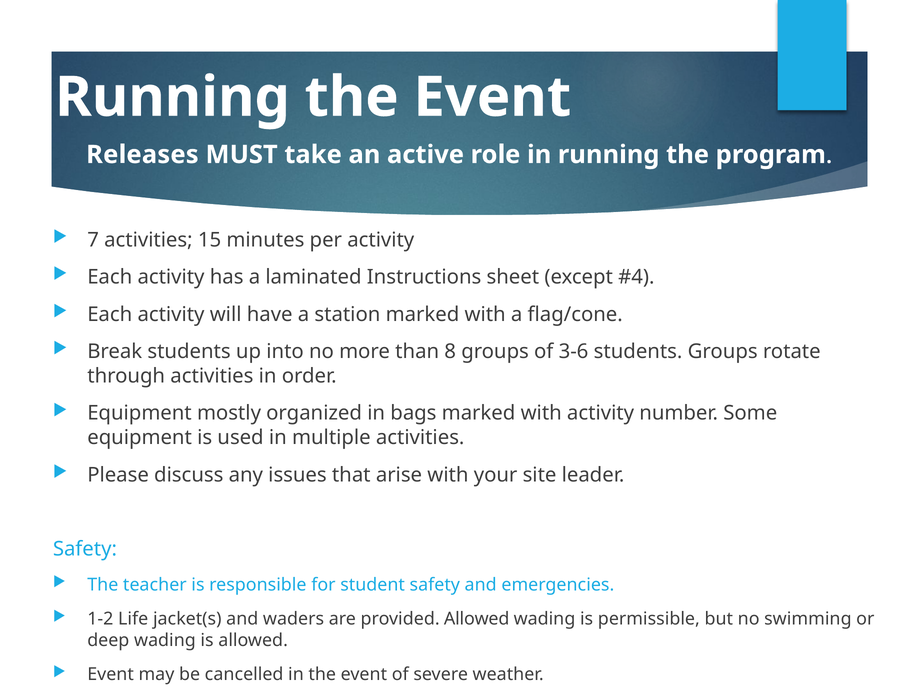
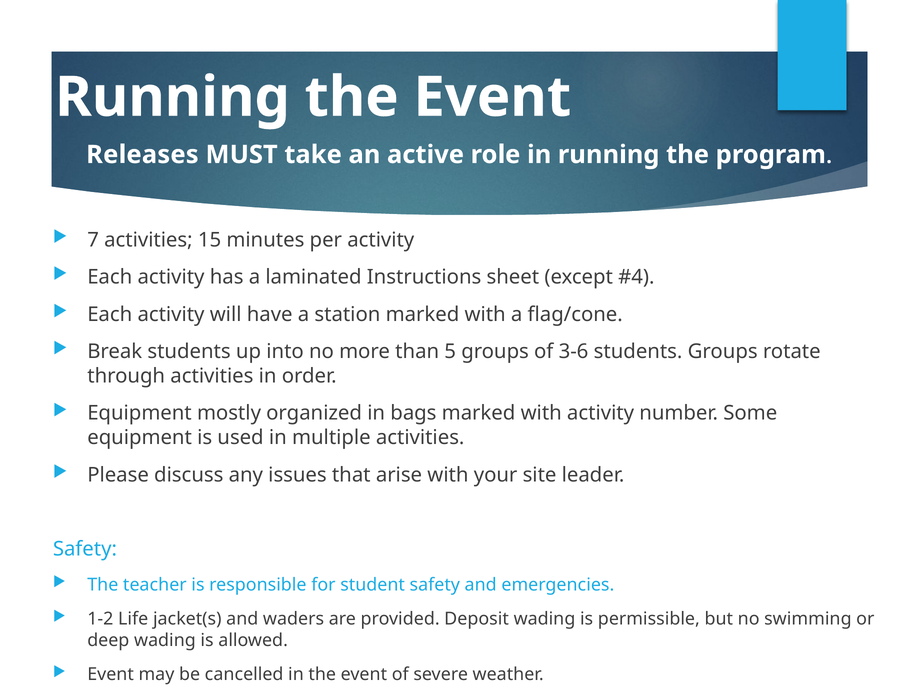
8: 8 -> 5 (450, 352)
provided Allowed: Allowed -> Deposit (477, 619)
